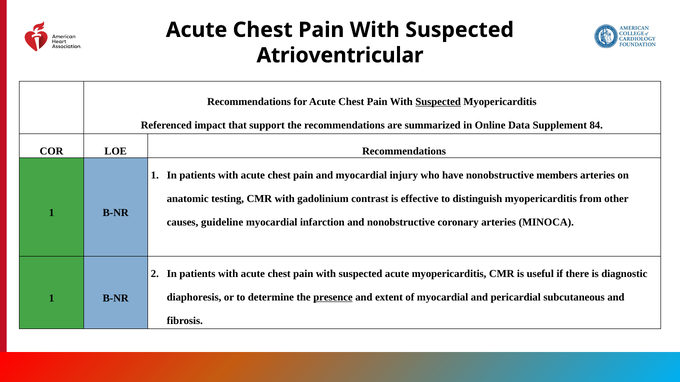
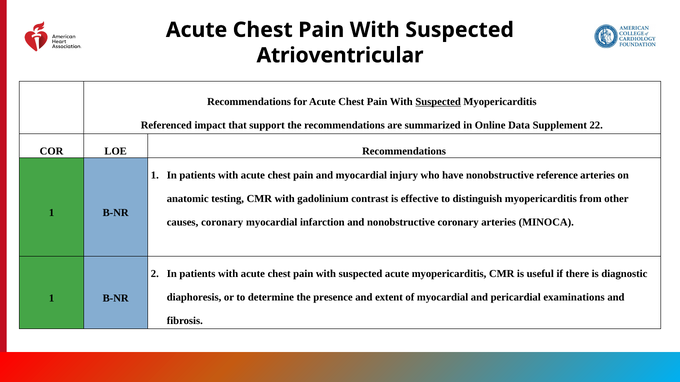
84: 84 -> 22 (596, 125)
members: members -> reference (557, 176)
causes guideline: guideline -> coronary (222, 223)
presence underline: present -> none (333, 298)
subcutaneous: subcutaneous -> examinations (574, 298)
